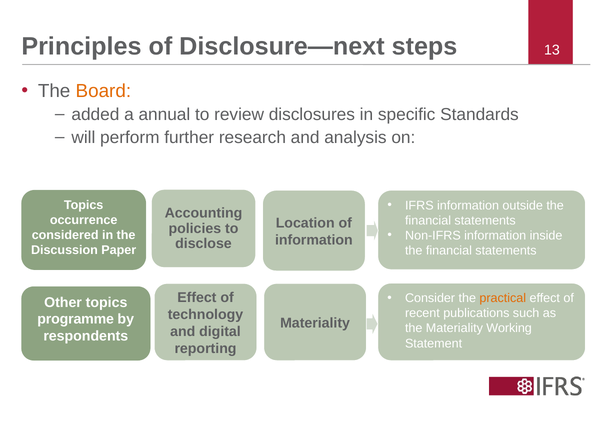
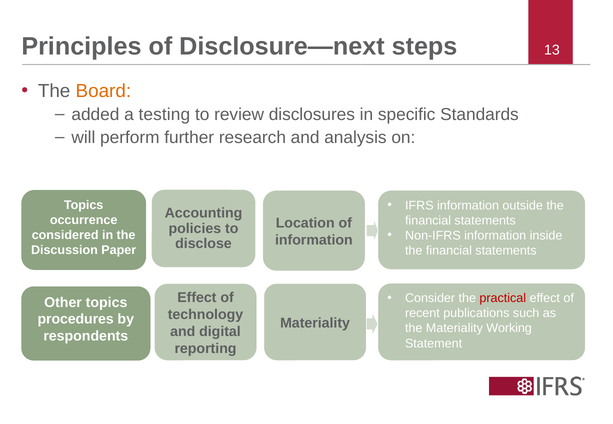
annual: annual -> testing (164, 115)
practical colour: orange -> red (503, 298)
programme: programme -> procedures (76, 320)
